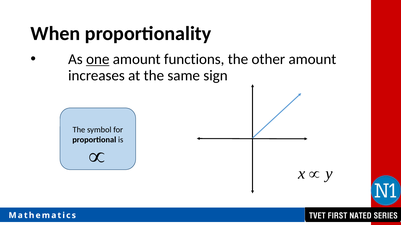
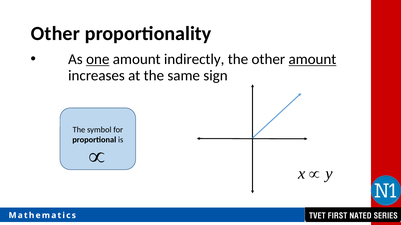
When: When -> Other (55, 34)
functions: functions -> indirectly (194, 59)
amount underline: none -> present (312, 59)
